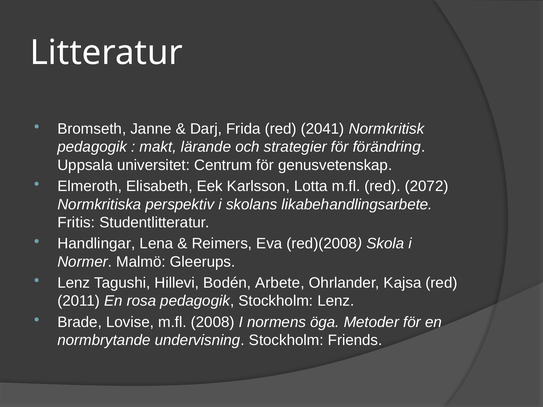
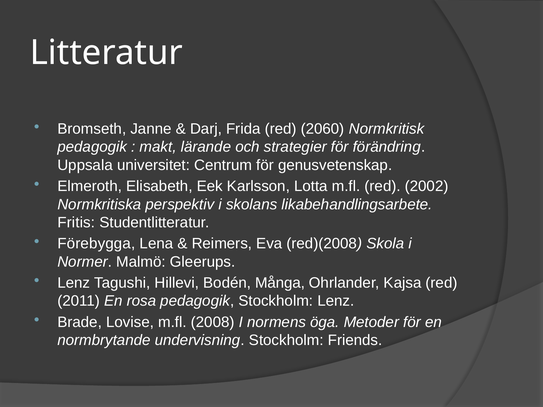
2041: 2041 -> 2060 (323, 129)
2072: 2072 -> 2002 (427, 186)
Handlingar: Handlingar -> Förebygga (96, 244)
Arbete: Arbete -> Många (280, 283)
